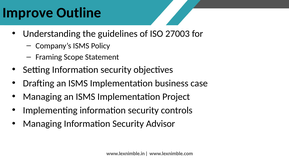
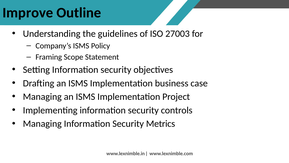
Advisor: Advisor -> Metrics (161, 123)
